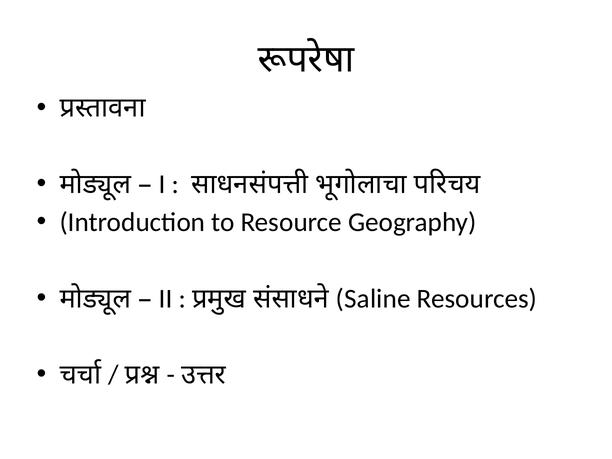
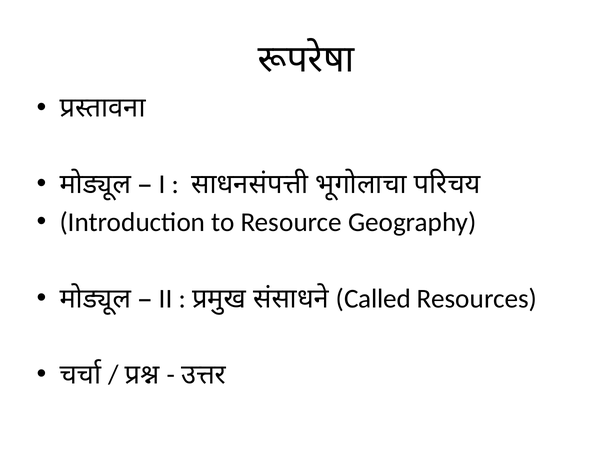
Saline: Saline -> Called (373, 299)
